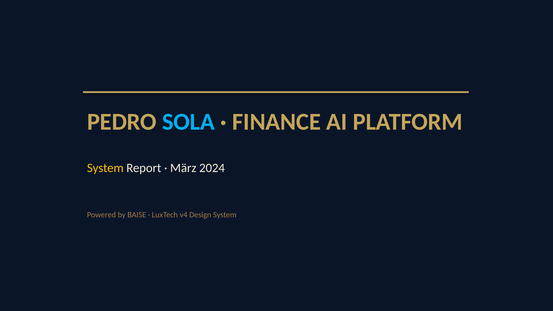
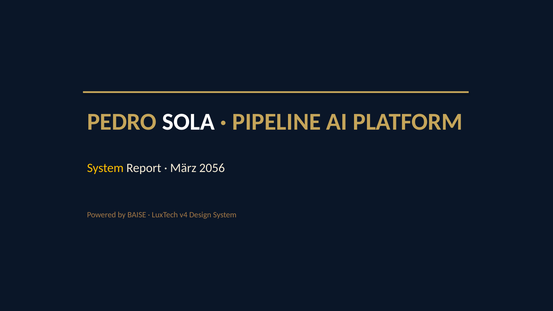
SOLA colour: light blue -> white (188, 122)
FINANCE: FINANCE -> PIPELINE (276, 122)
2024: 2024 -> 2056 (212, 168)
